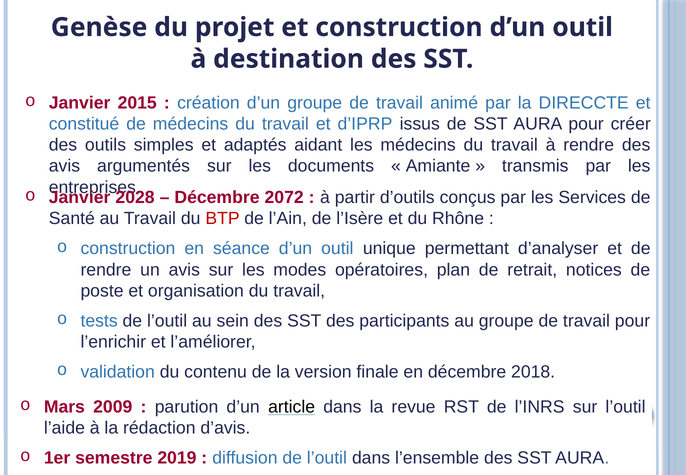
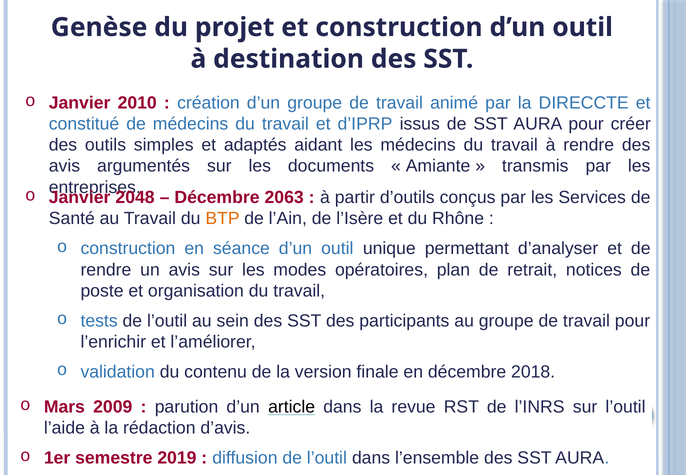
2015: 2015 -> 2010 (137, 103)
2028: 2028 -> 2048 (135, 198)
2072: 2072 -> 2063 (284, 198)
BTP colour: red -> orange (223, 219)
